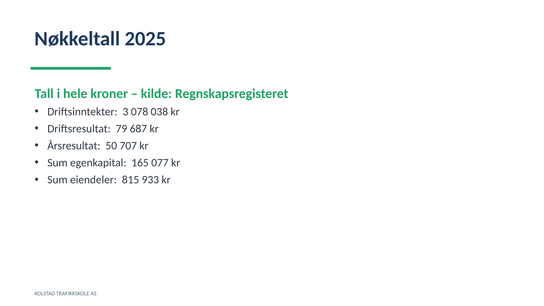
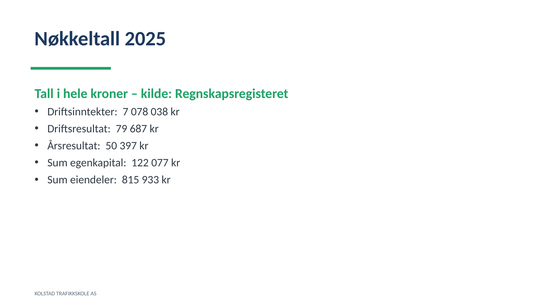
3: 3 -> 7 (125, 112)
707: 707 -> 397 (128, 146)
165: 165 -> 122 (140, 163)
